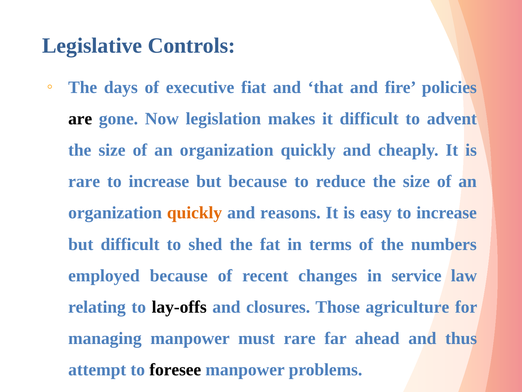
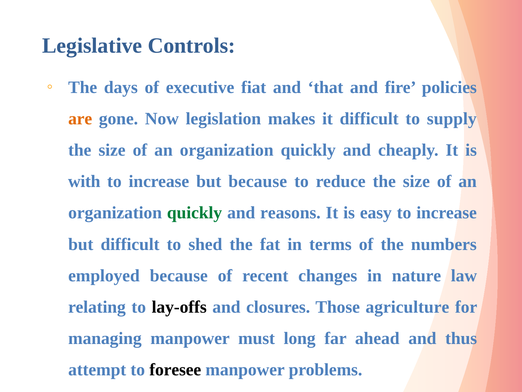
are colour: black -> orange (80, 119)
advent: advent -> supply (452, 119)
rare: rare -> with (84, 181)
quickly colour: orange -> green (195, 213)
service: service -> nature (416, 275)
must rare: rare -> long (300, 338)
